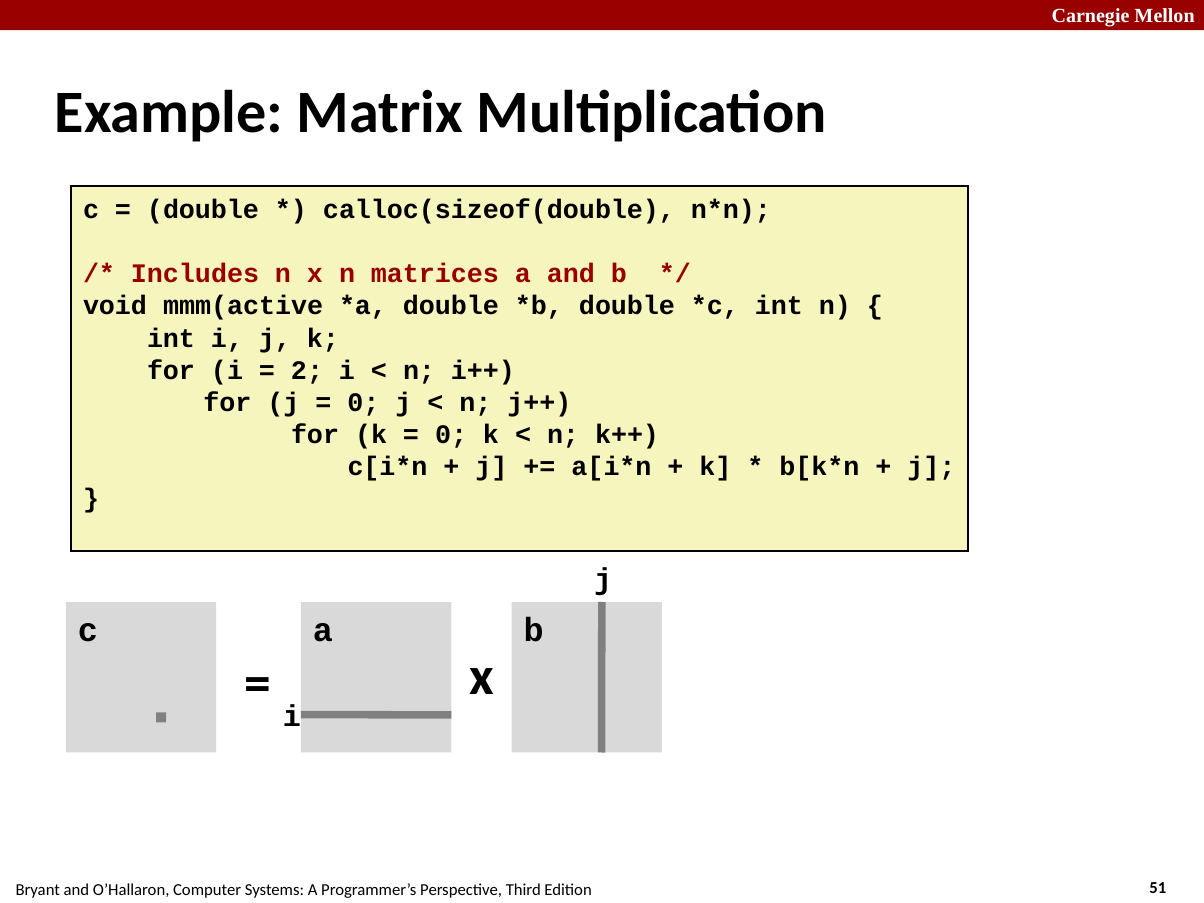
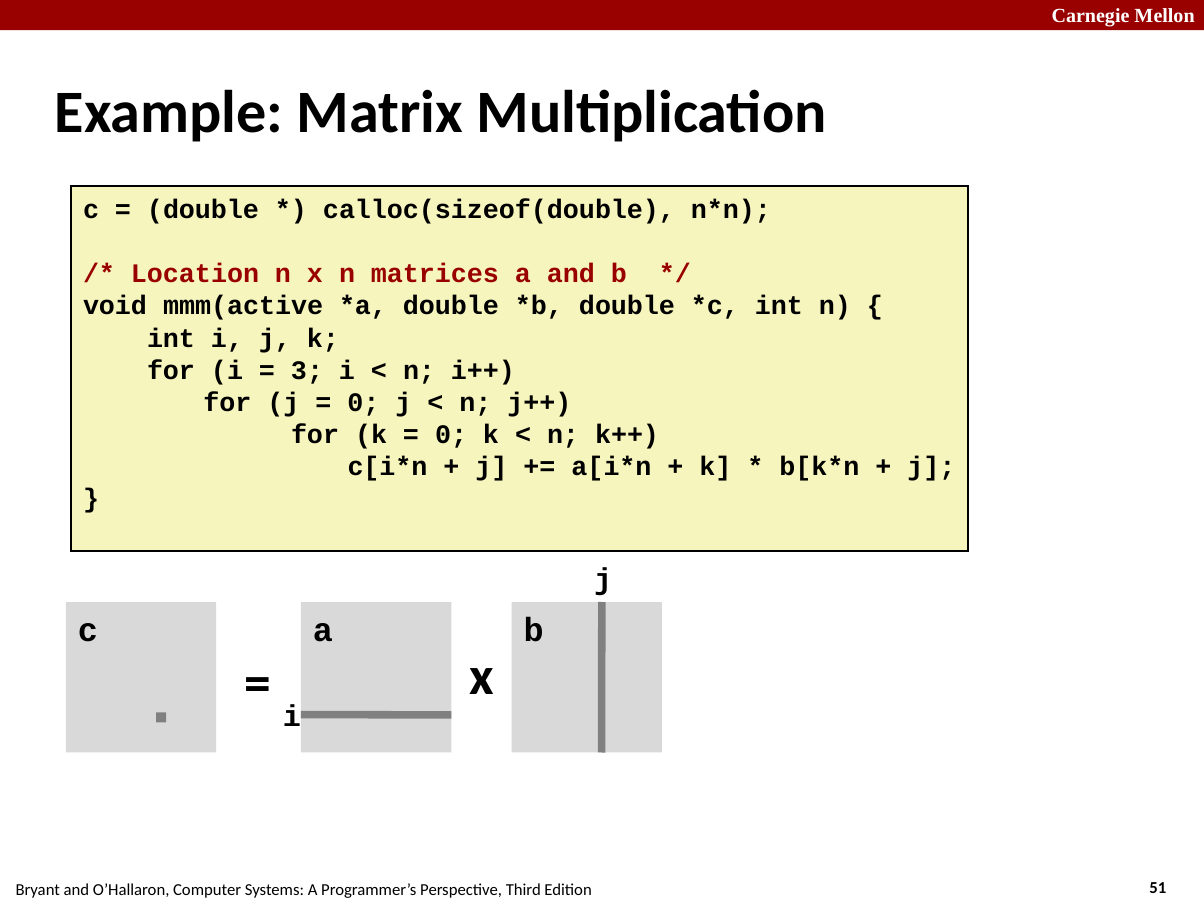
Includes: Includes -> Location (195, 274)
2: 2 -> 3 (307, 370)
